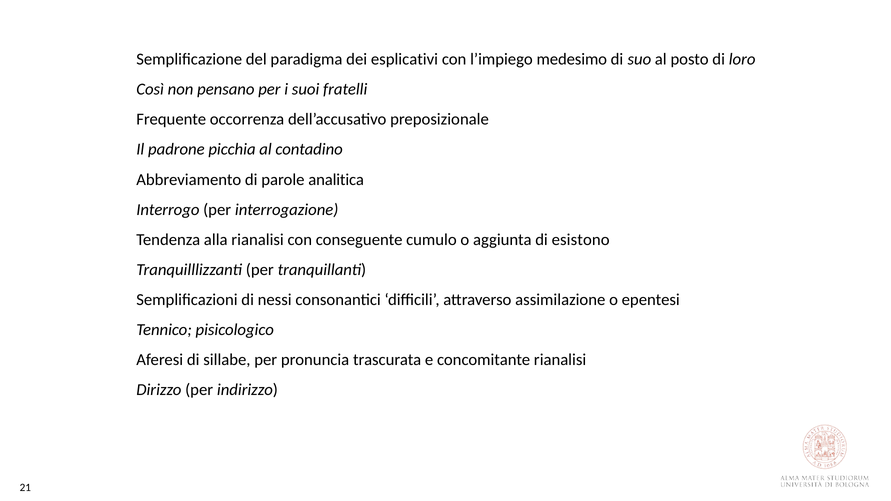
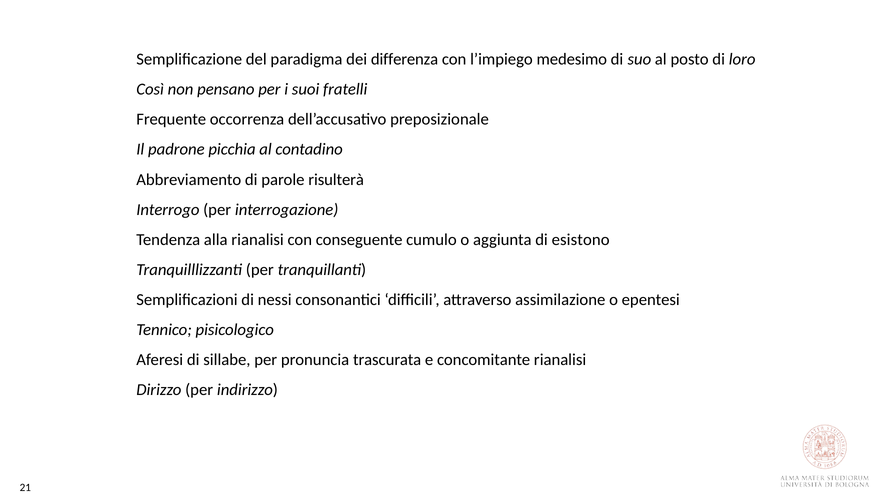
esplicativi: esplicativi -> differenza (405, 59)
analitica: analitica -> risulterà (336, 180)
